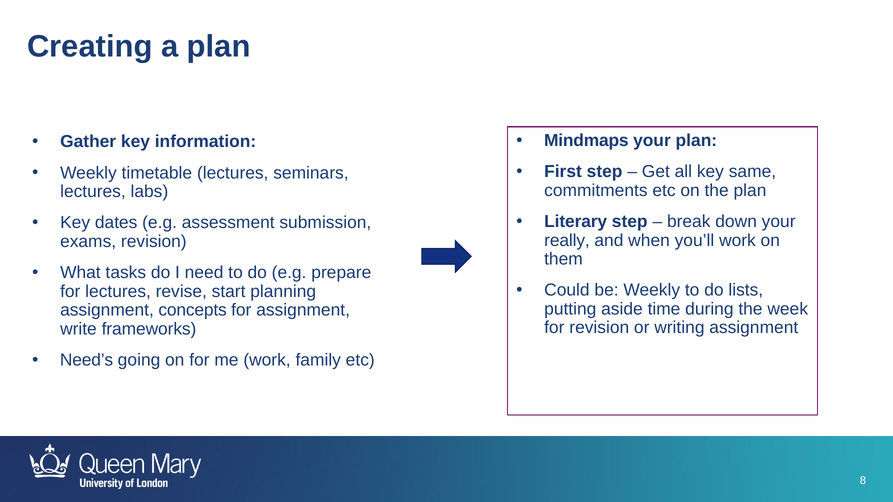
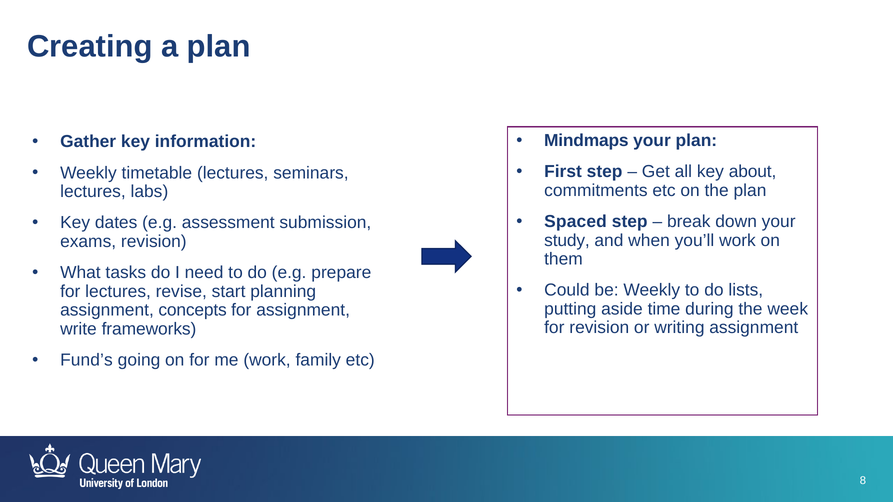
same: same -> about (753, 172)
Literary: Literary -> Spaced (576, 222)
really: really -> study (567, 240)
Need’s: Need’s -> Fund’s (86, 360)
